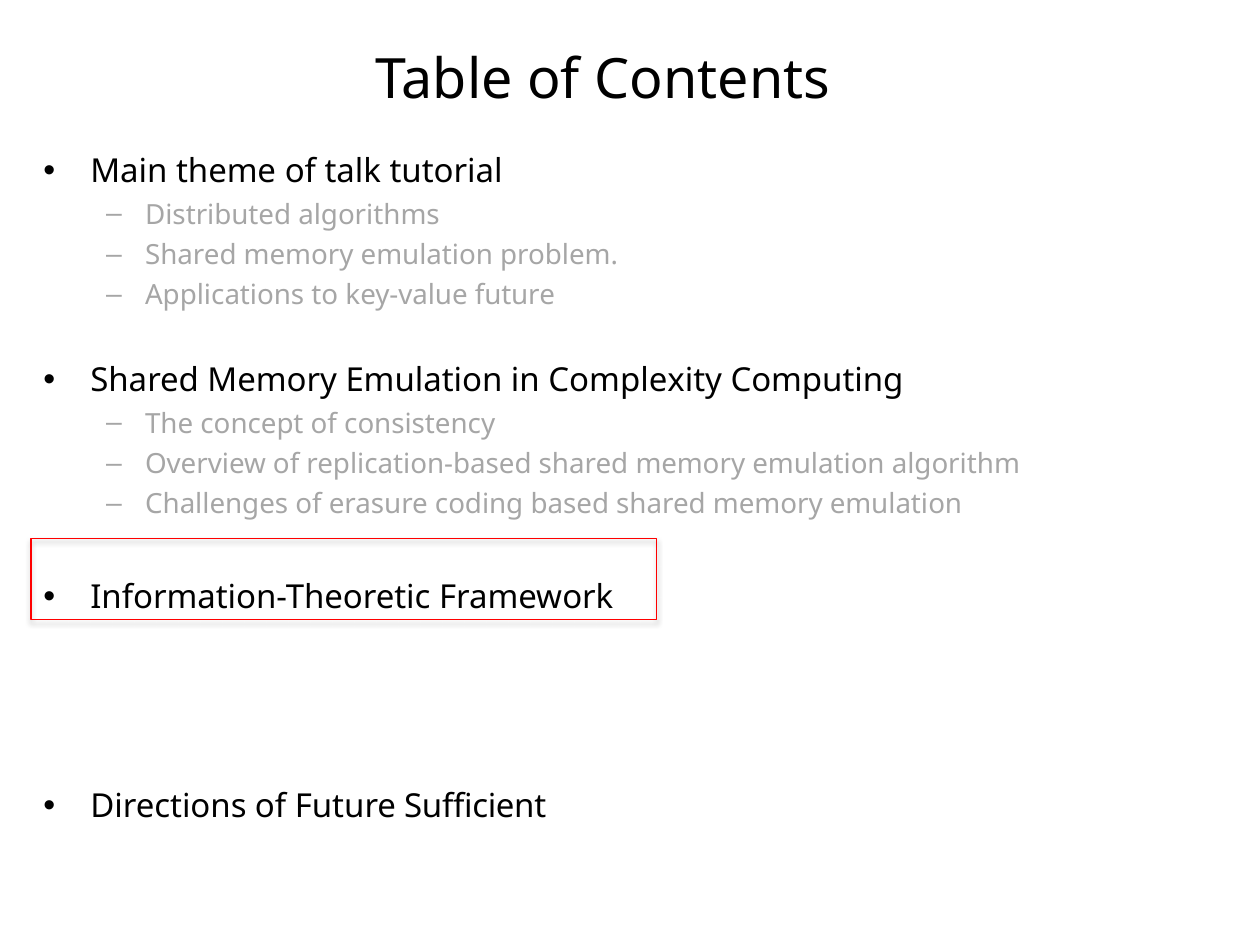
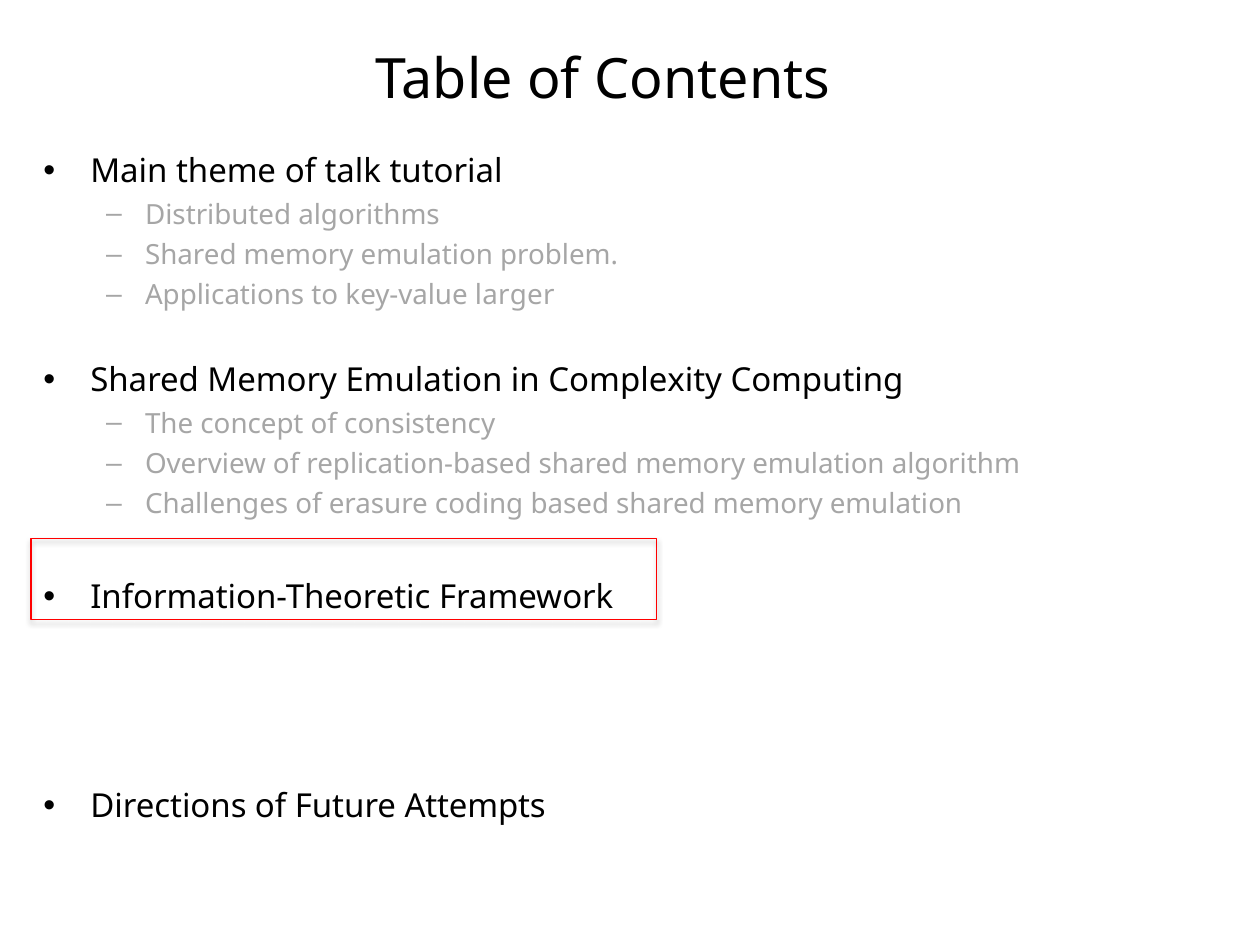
key-value future: future -> larger (515, 296)
Sufficient: Sufficient -> Attempts (475, 807)
